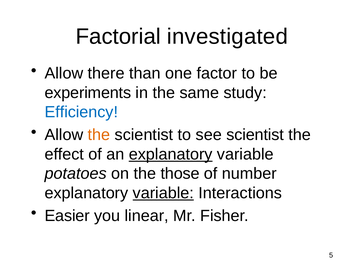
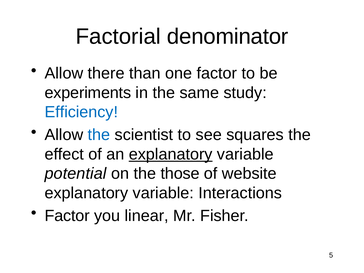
investigated: investigated -> denominator (228, 36)
the colour: orange -> blue (99, 135)
see scientist: scientist -> squares (255, 135)
potatoes: potatoes -> potential (76, 174)
number: number -> website (249, 174)
variable underline: present -> none (163, 193)
Easier: Easier -> Factor (67, 216)
